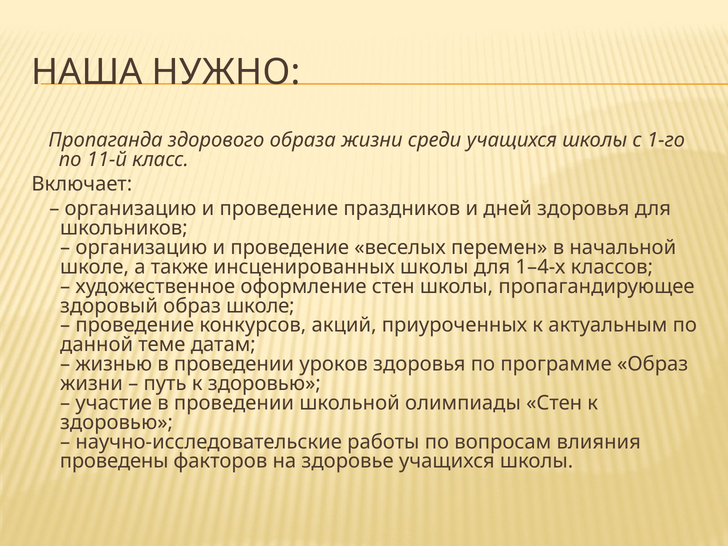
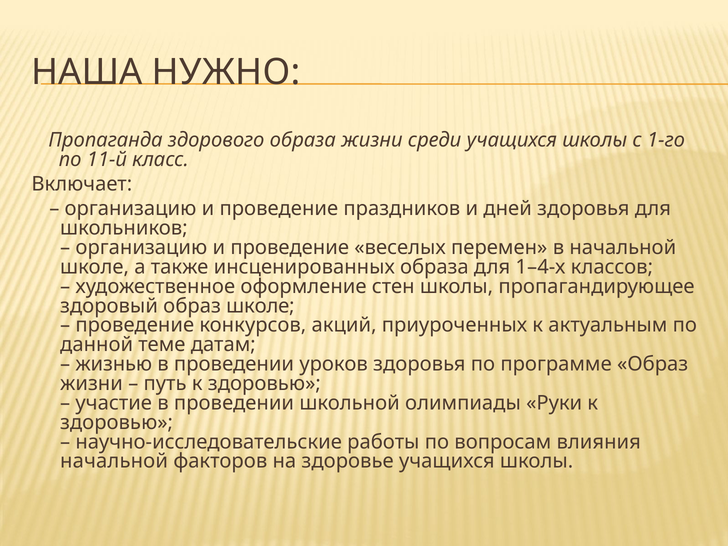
инсценированных школы: школы -> образа (434, 267)
олимпиады Стен: Стен -> Руки (554, 403)
проведены: проведены -> начальной (114, 461)
